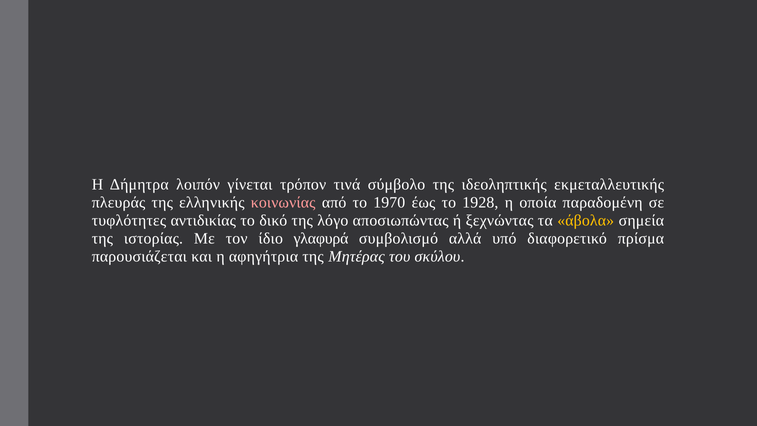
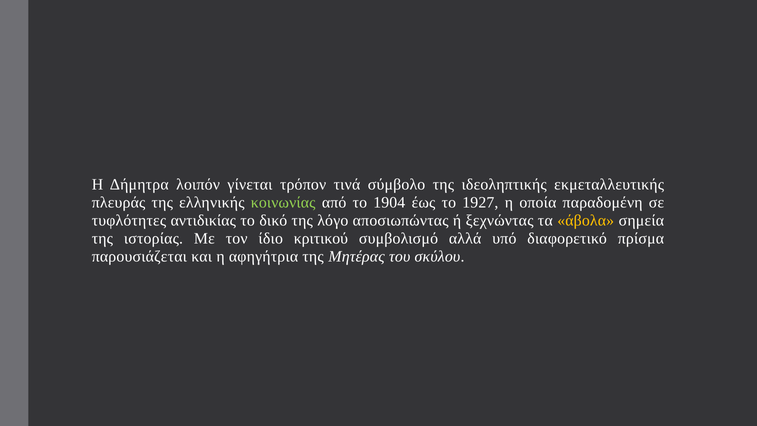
κοινωνίας colour: pink -> light green (283, 202)
1970: 1970 -> 1904 (389, 202)
1928: 1928 -> 1927 (480, 202)
γλαφυρά: γλαφυρά -> κριτικού (321, 238)
